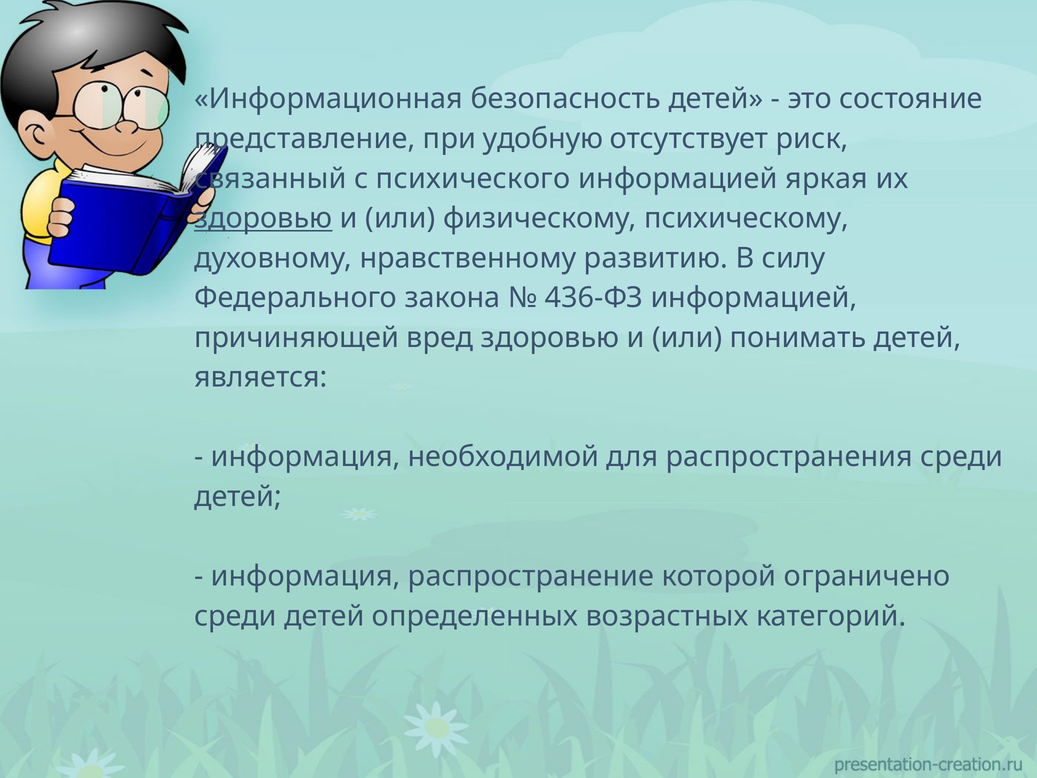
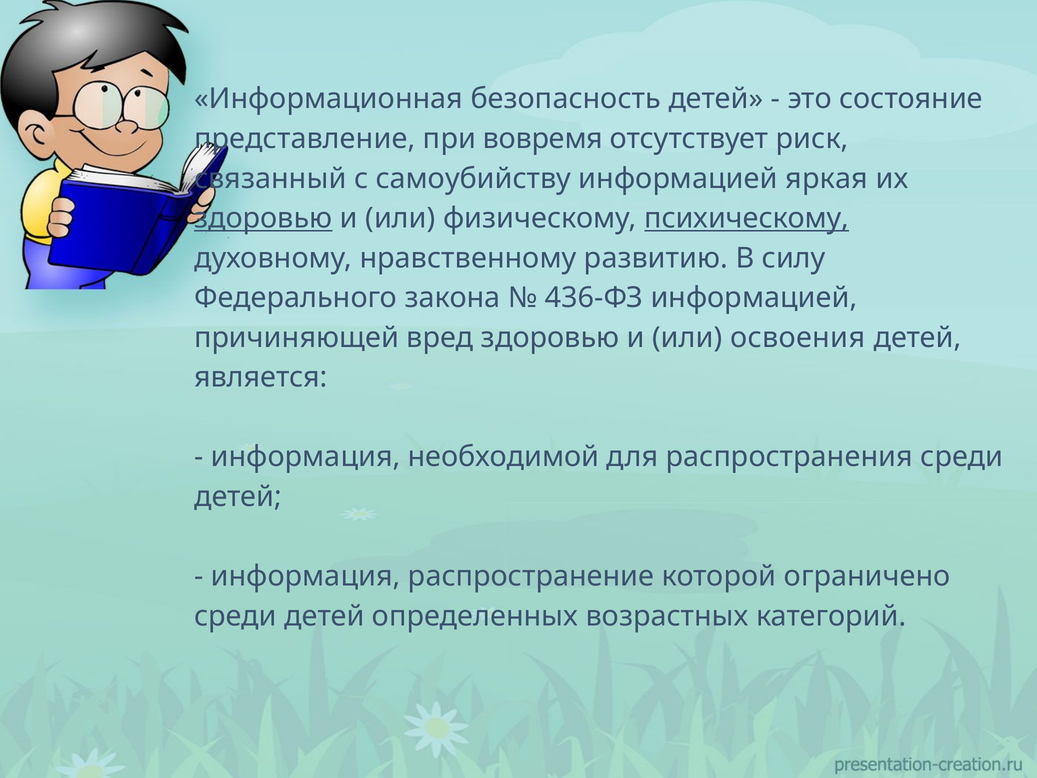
удобную: удобную -> вовремя (543, 139)
психического: психического -> самоубийству (473, 178)
психическому underline: none -> present (747, 218)
понимать: понимать -> освоения (798, 338)
